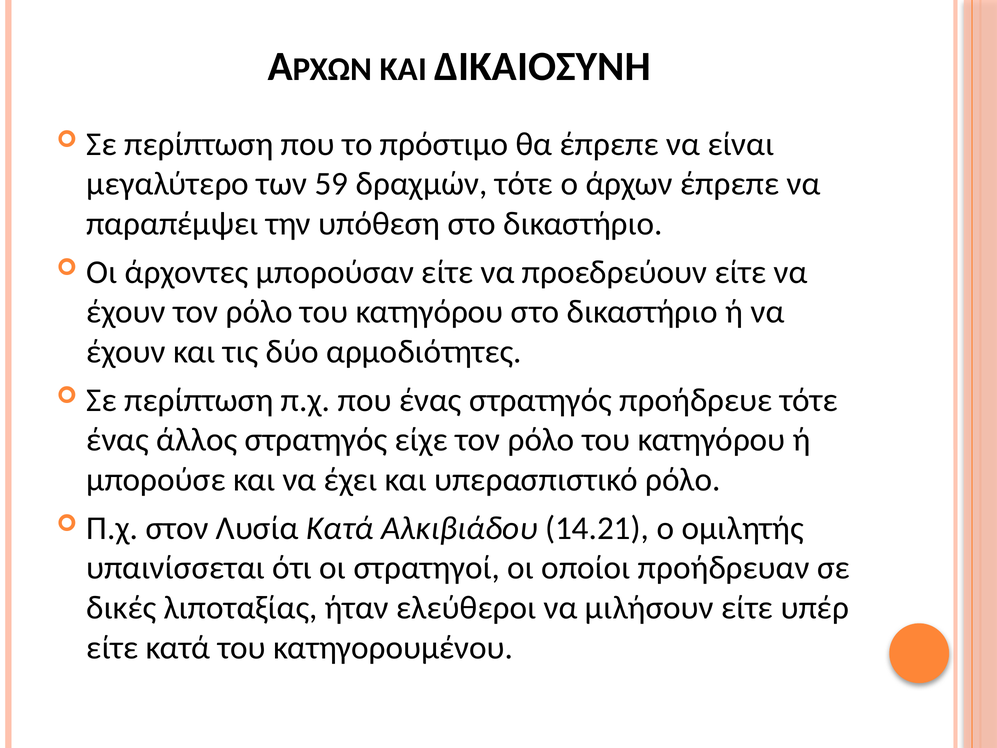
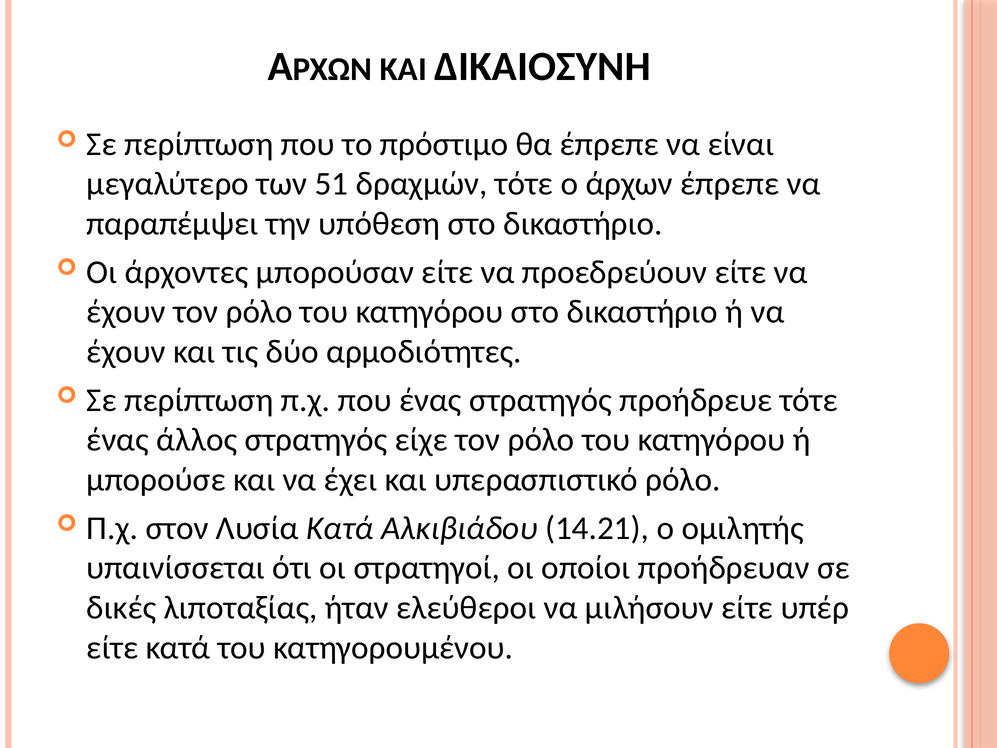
59: 59 -> 51 (331, 184)
